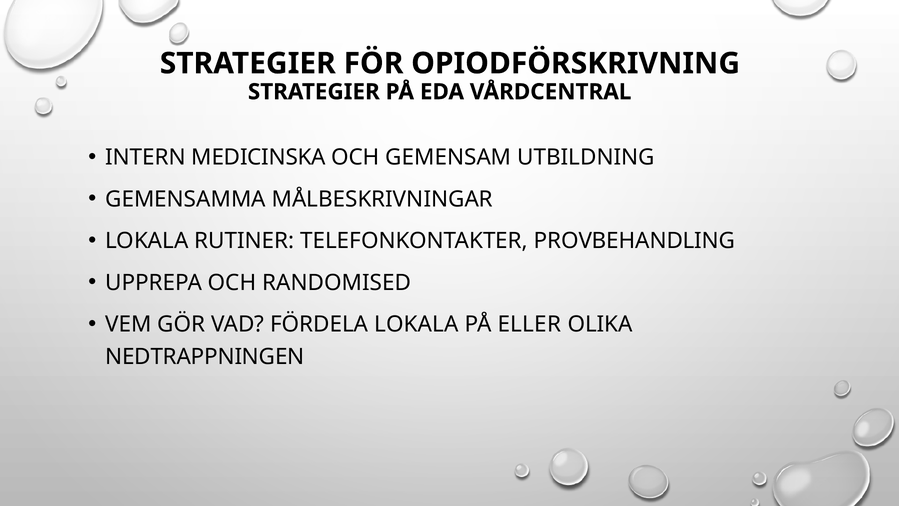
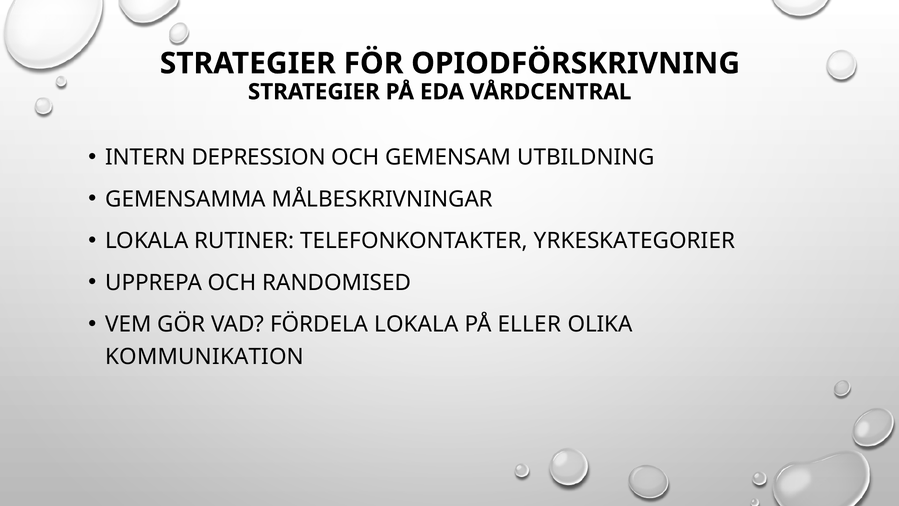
MEDICINSKA: MEDICINSKA -> DEPRESSION (259, 157)
PROVBEHANDLING: PROVBEHANDLING -> YRKESKATEGORIER (634, 241)
NEDTRAPPNINGEN: NEDTRAPPNINGEN -> KOMMUNIKATION (205, 357)
